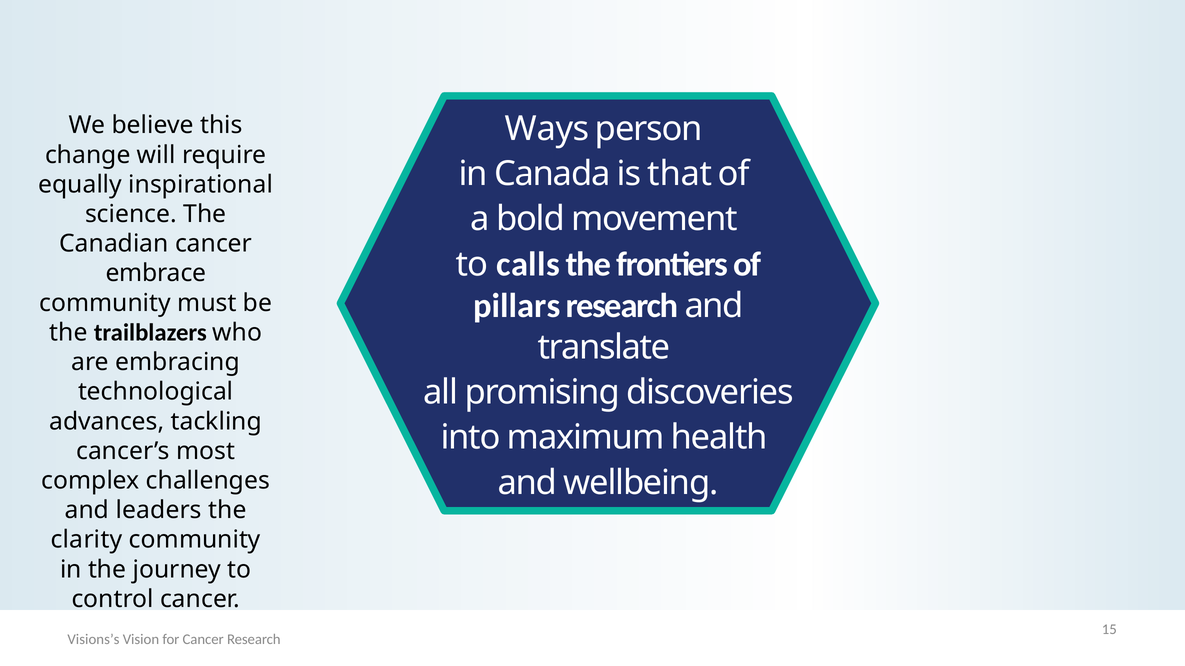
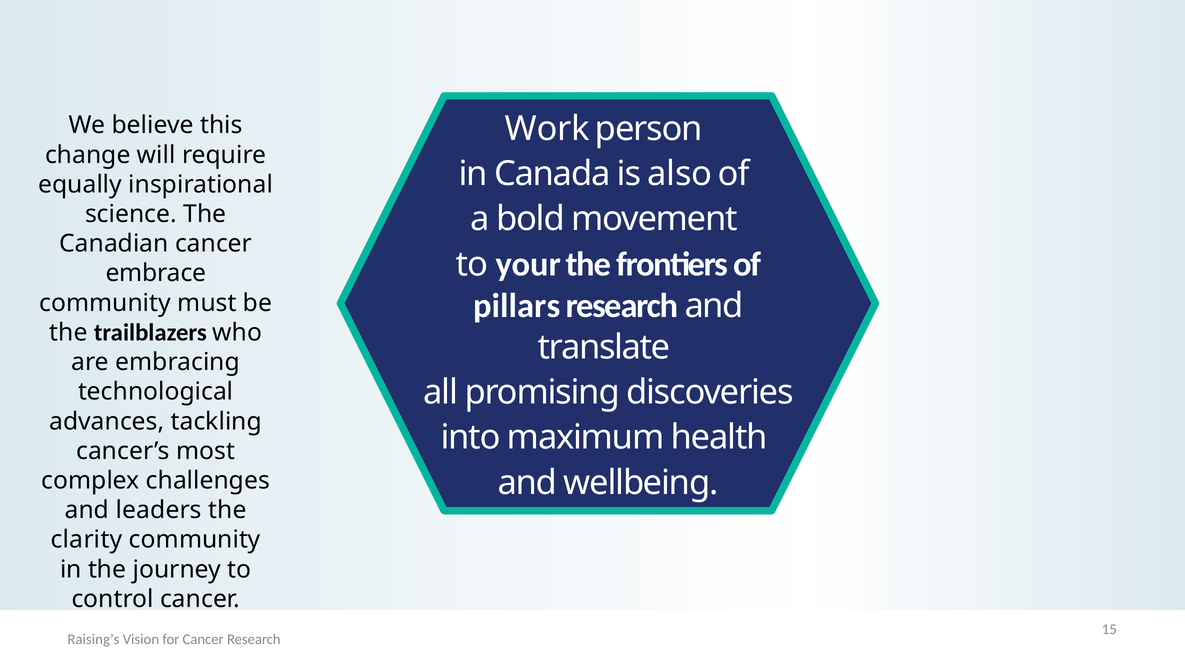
Ways: Ways -> Work (547, 129)
that: that -> also (680, 174)
calls: calls -> your (528, 264)
Visions’s: Visions’s -> Raising’s (93, 640)
